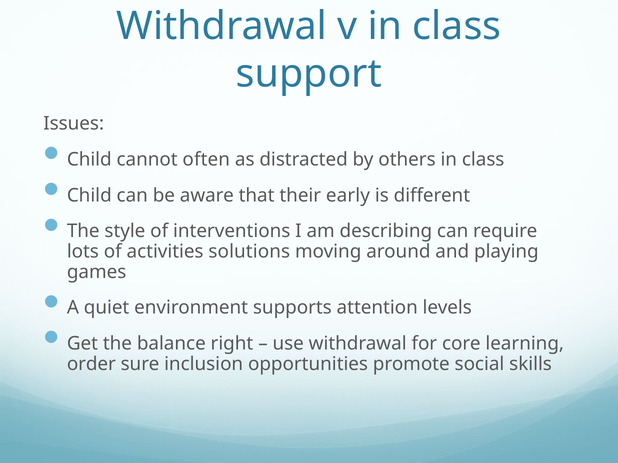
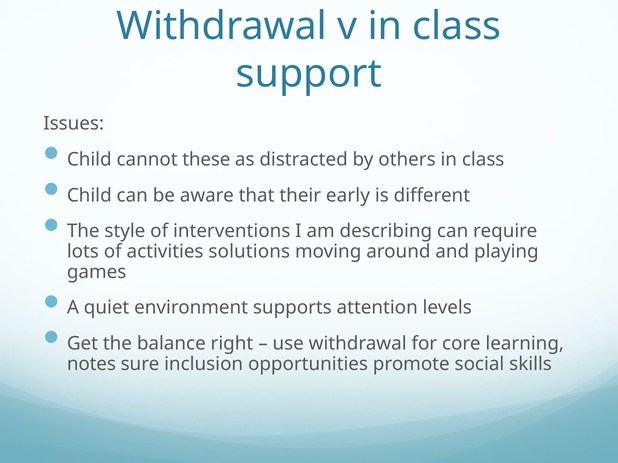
often: often -> these (206, 160)
order: order -> notes (91, 364)
